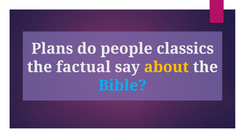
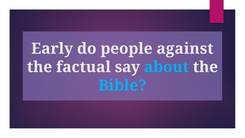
Plans: Plans -> Early (52, 49)
classics: classics -> against (185, 49)
about colour: yellow -> light blue (166, 67)
